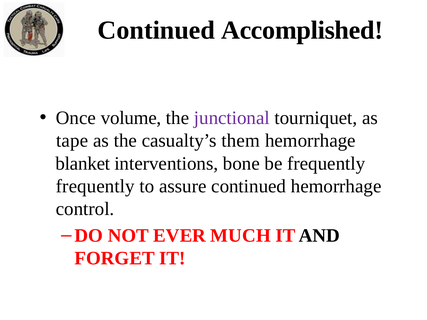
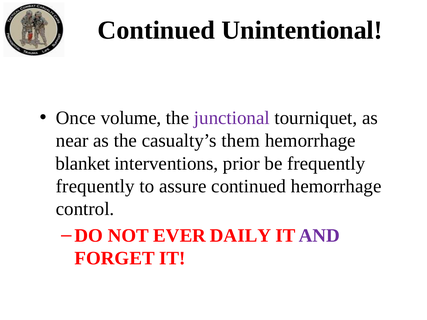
Accomplished: Accomplished -> Unintentional (302, 30)
tape: tape -> near (72, 141)
bone: bone -> prior (241, 164)
MUCH: MUCH -> DAILY (241, 236)
AND colour: black -> purple (319, 236)
